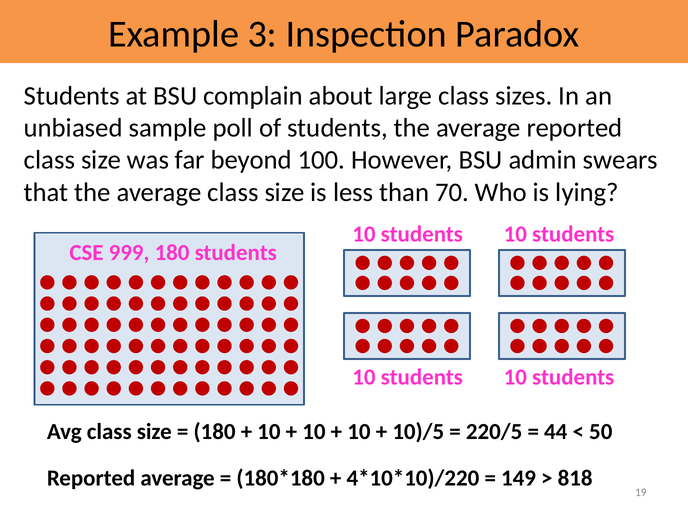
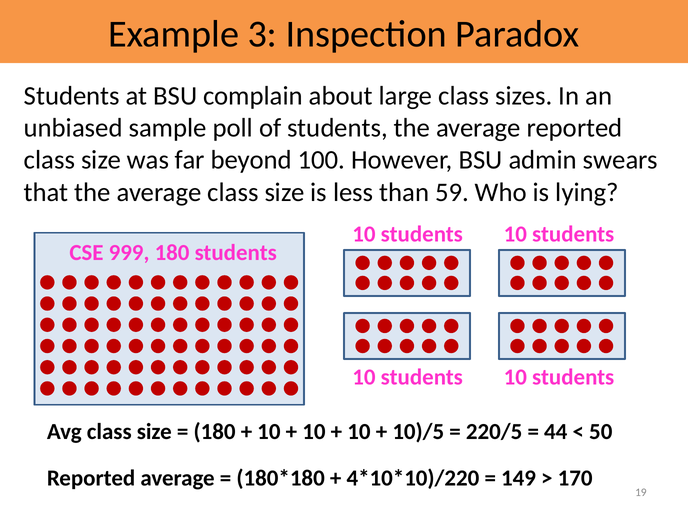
70: 70 -> 59 (452, 192)
818: 818 -> 170 (575, 478)
